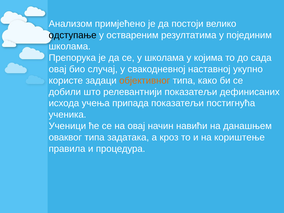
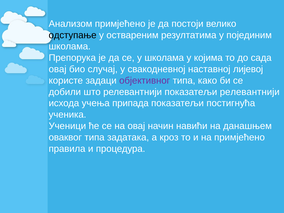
укупно: укупно -> лијевој (248, 69)
објективног colour: orange -> purple (145, 81)
показатељи дефинисаних: дефинисаних -> релевантнији (250, 92)
на кориштење: кориштење -> примјећено (240, 137)
